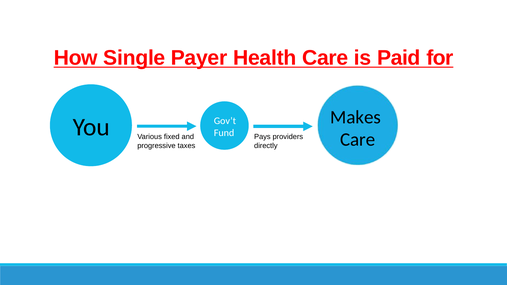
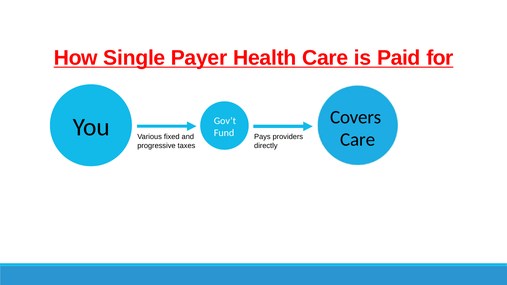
Makes: Makes -> Covers (356, 117)
